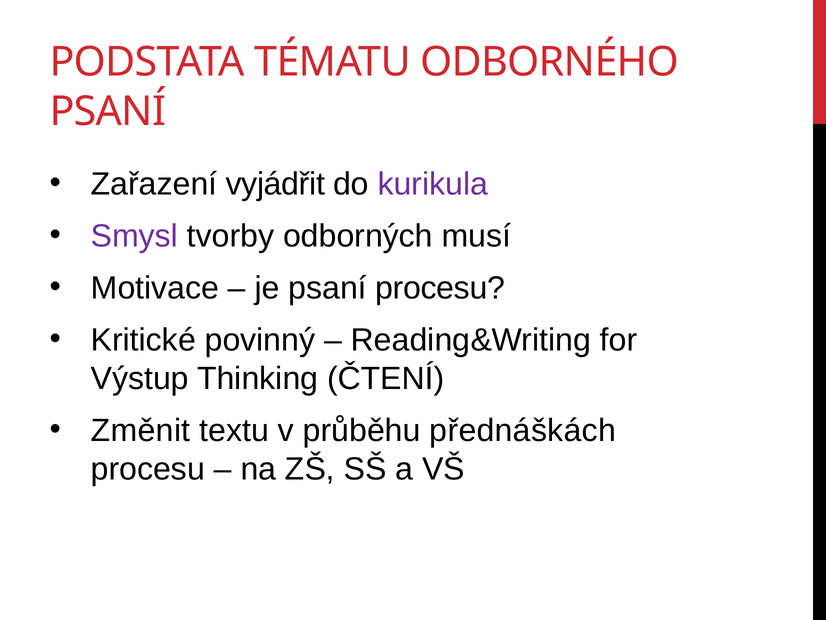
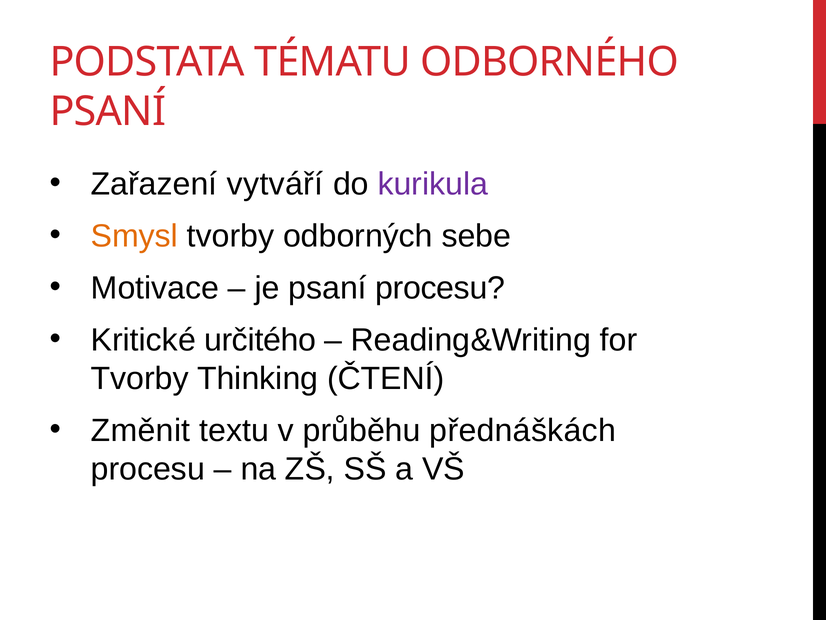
vyjádřit: vyjádřit -> vytváří (275, 184)
Smysl colour: purple -> orange (134, 236)
musí: musí -> sebe (476, 236)
povinný: povinný -> určitého (260, 340)
Výstup: Výstup -> Tvorby (140, 378)
